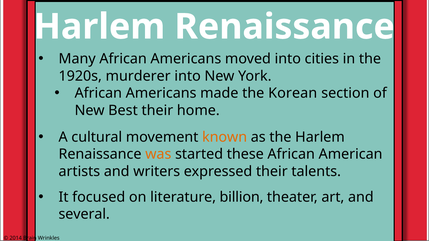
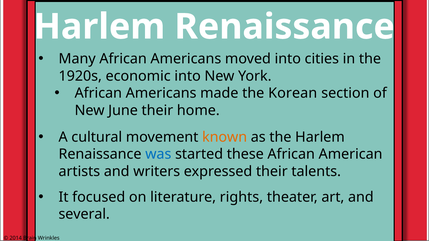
murderer: murderer -> economic (138, 76)
Best: Best -> June (123, 110)
was colour: orange -> blue (158, 154)
billion: billion -> rights (241, 197)
